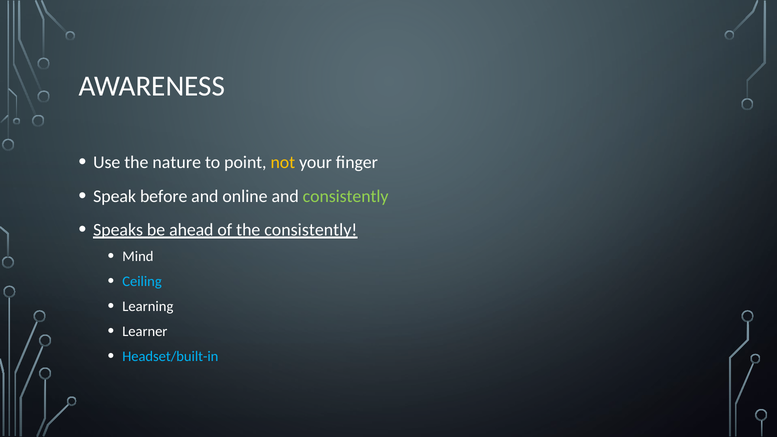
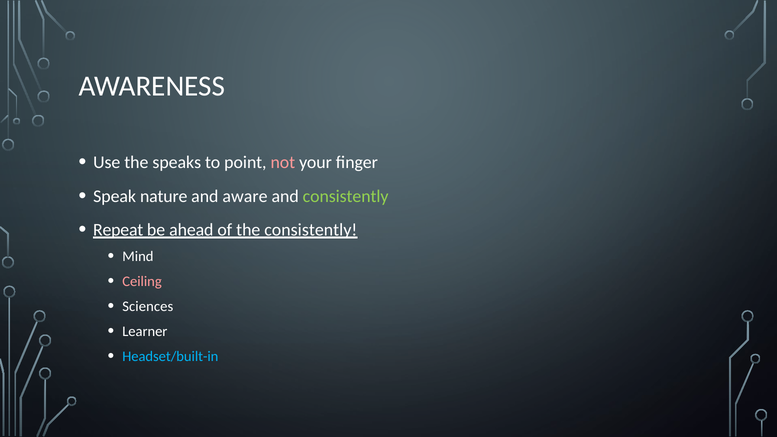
nature: nature -> speaks (177, 162)
not colour: yellow -> pink (283, 162)
before: before -> nature (164, 196)
online: online -> aware (245, 196)
Speaks: Speaks -> Repeat (118, 230)
Ceiling colour: light blue -> pink (142, 282)
Learning: Learning -> Sciences (148, 307)
